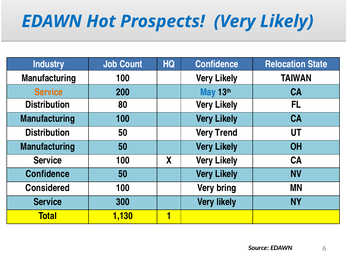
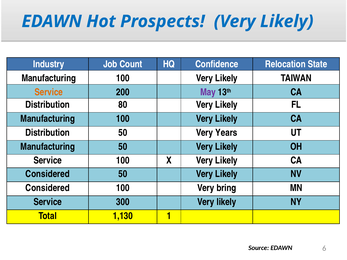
May colour: blue -> purple (208, 92)
Trend: Trend -> Years (226, 133)
Confidence: Confidence -> Considered (48, 174)
